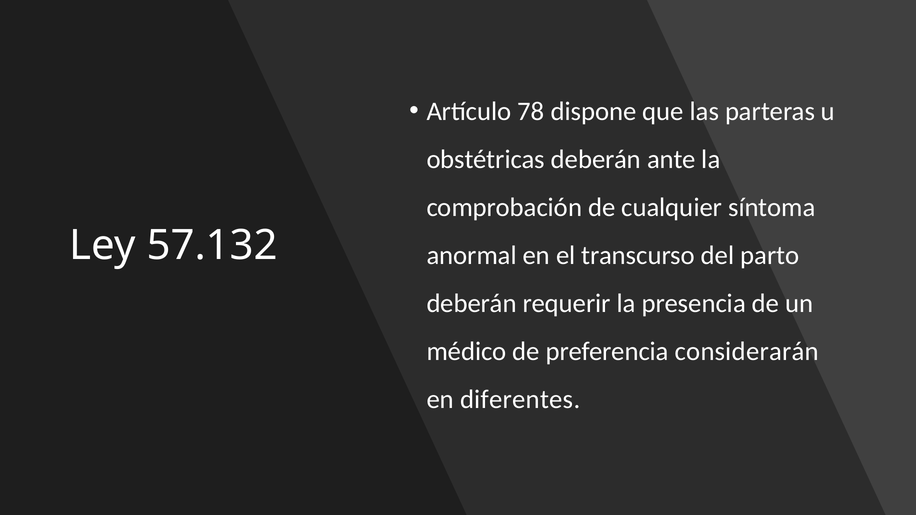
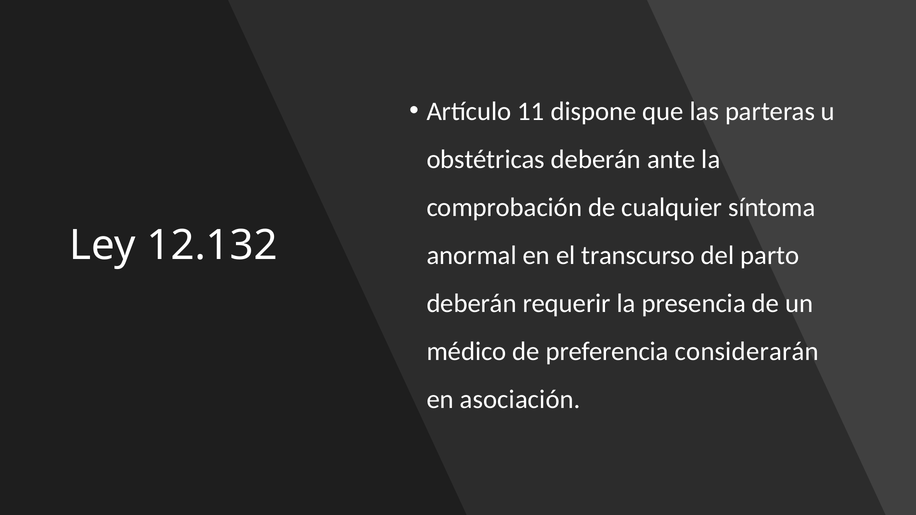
78: 78 -> 11 (531, 112)
57.132: 57.132 -> 12.132 (212, 246)
diferentes: diferentes -> asociación (520, 400)
